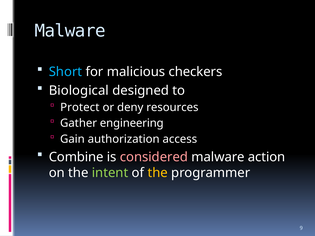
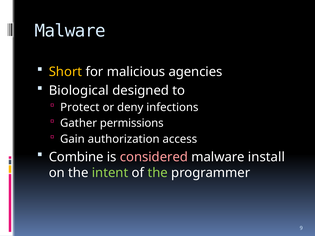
Short colour: light blue -> yellow (65, 72)
checkers: checkers -> agencies (196, 72)
resources: resources -> infections (172, 107)
engineering: engineering -> permissions (132, 123)
action: action -> install (266, 157)
the colour: yellow -> light green (158, 173)
